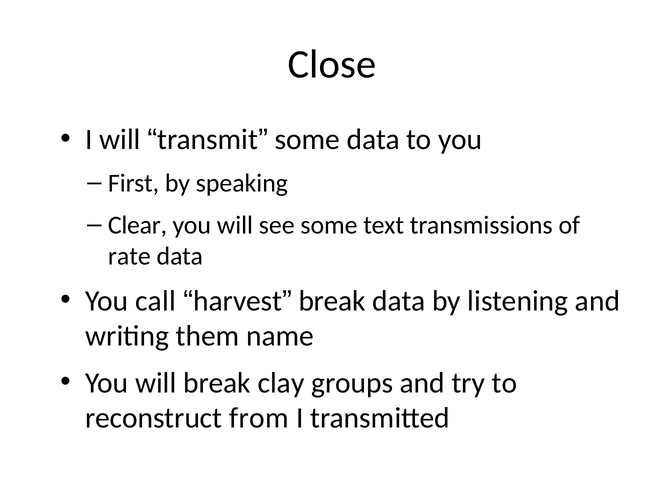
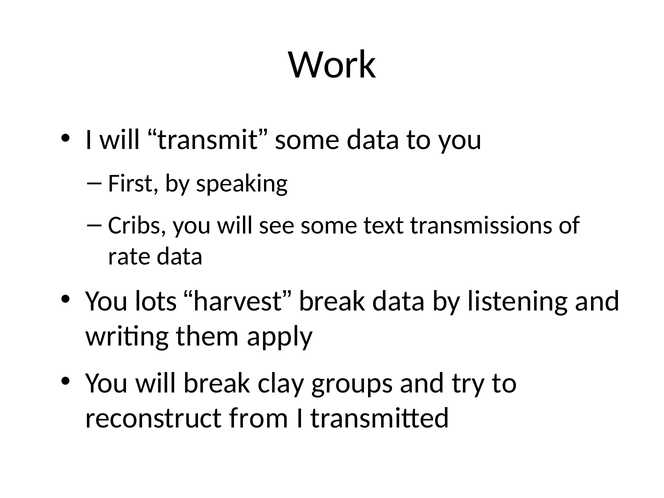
Close: Close -> Work (332, 64)
Clear: Clear -> Cribs (137, 225)
call: call -> lots (156, 301)
name: name -> apply (280, 336)
